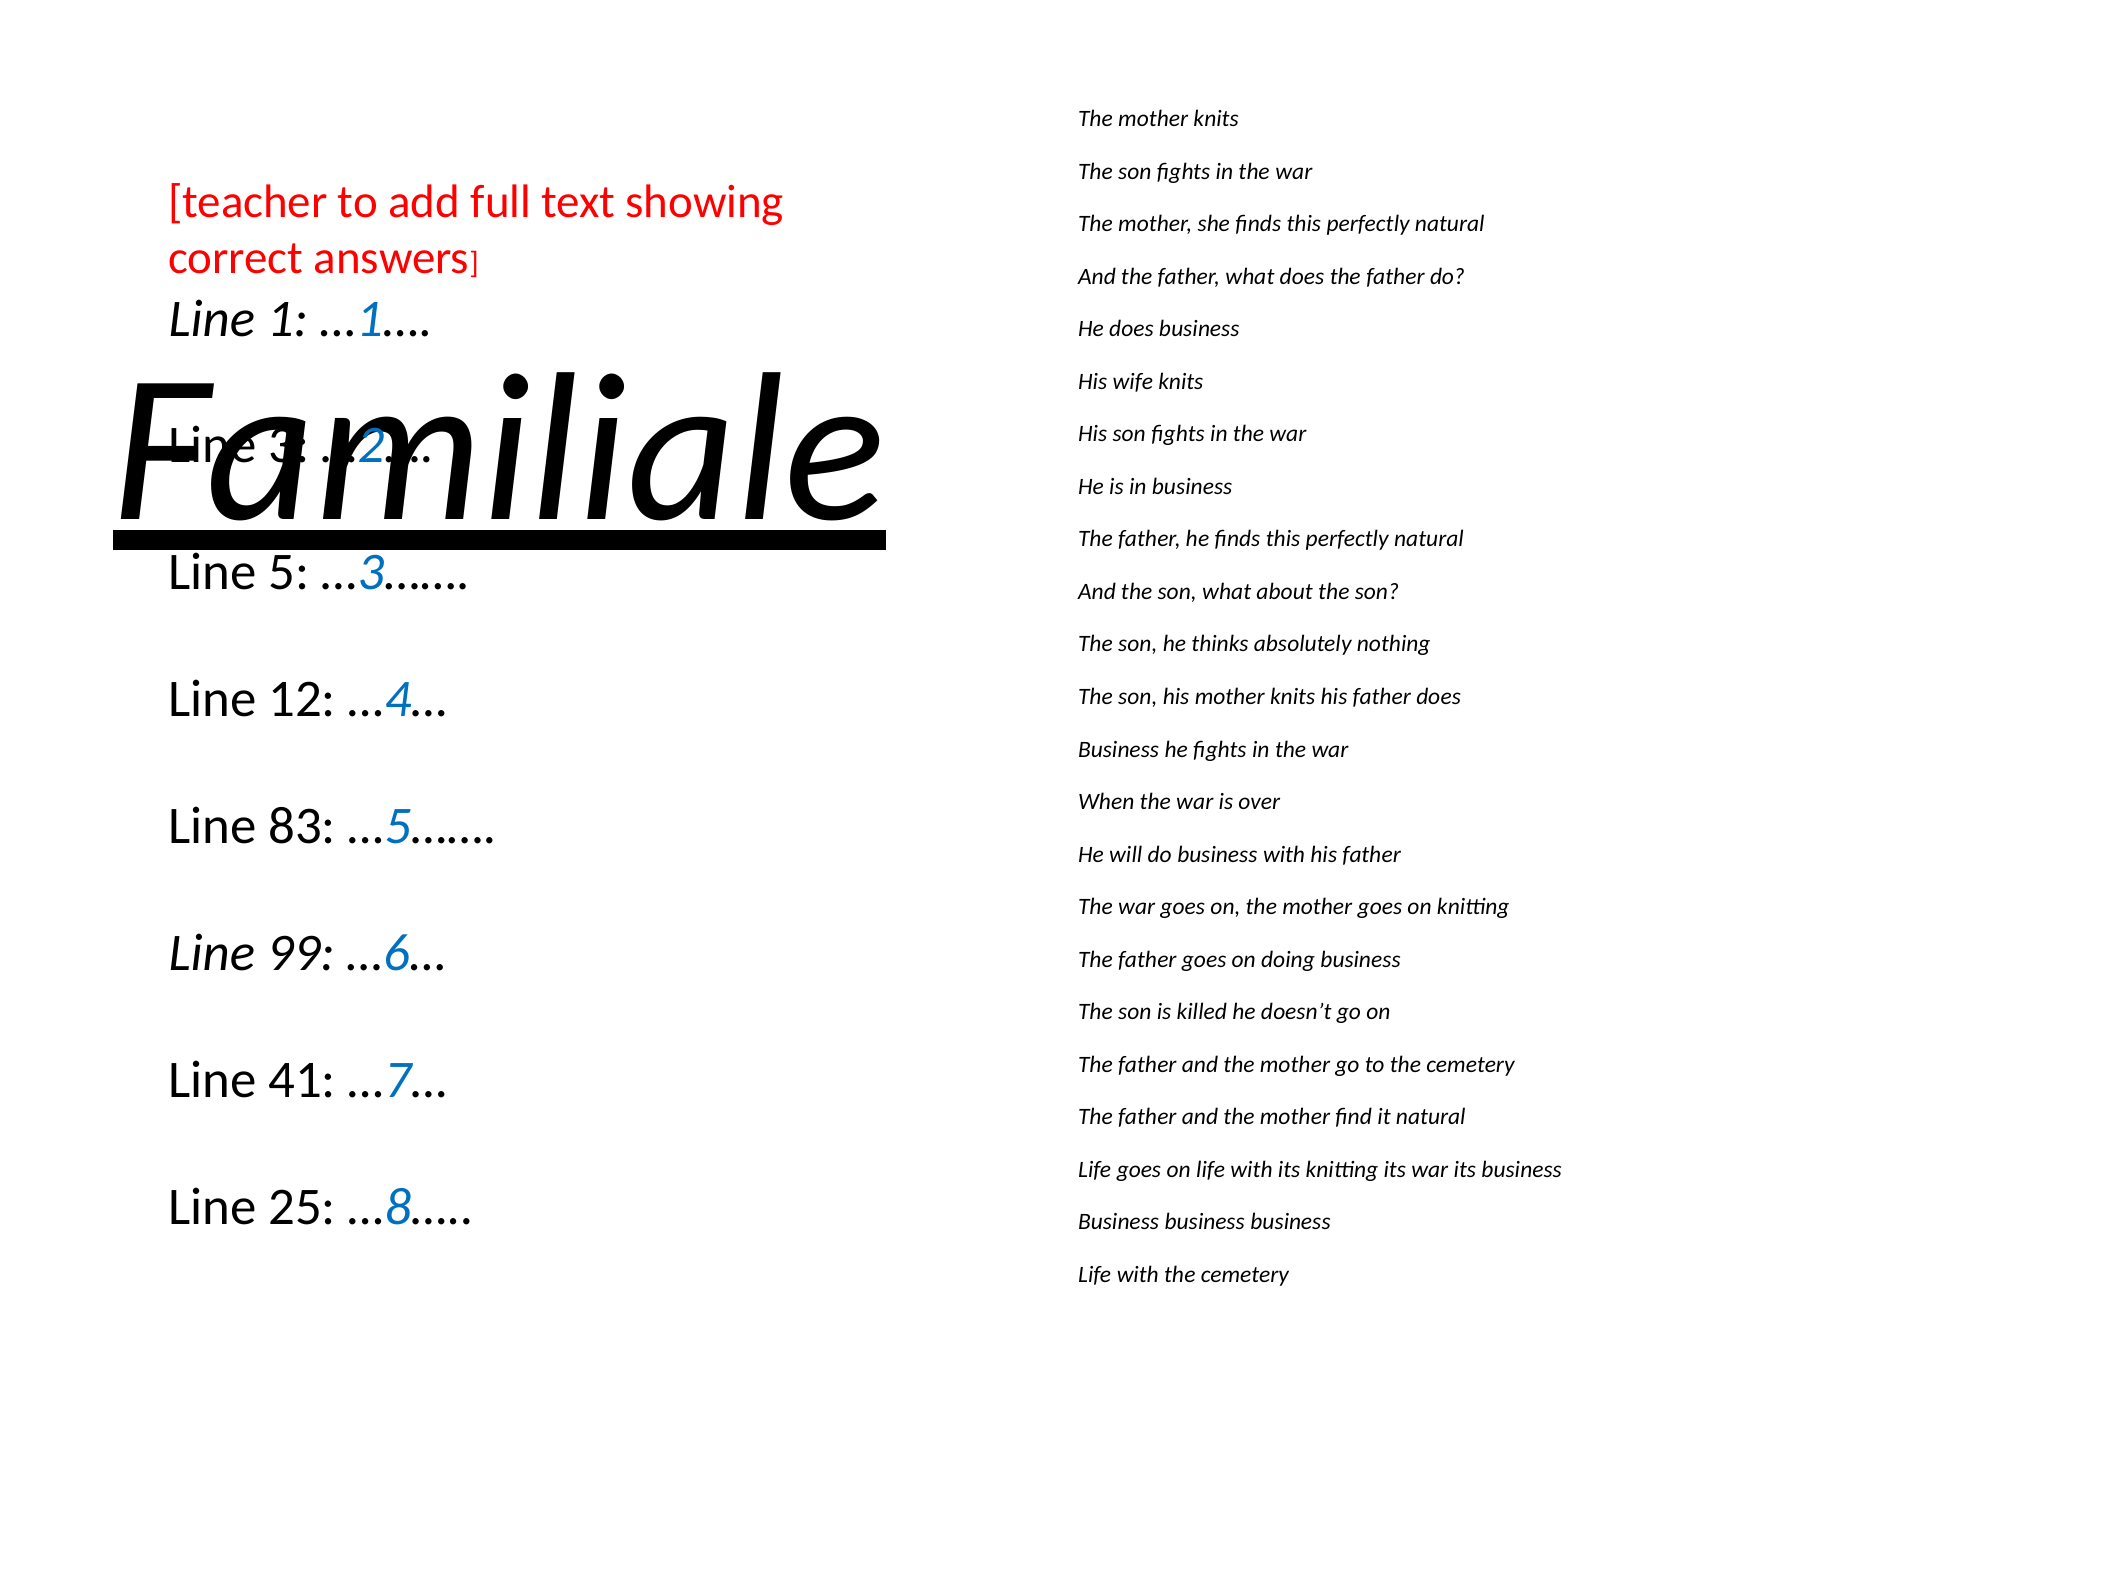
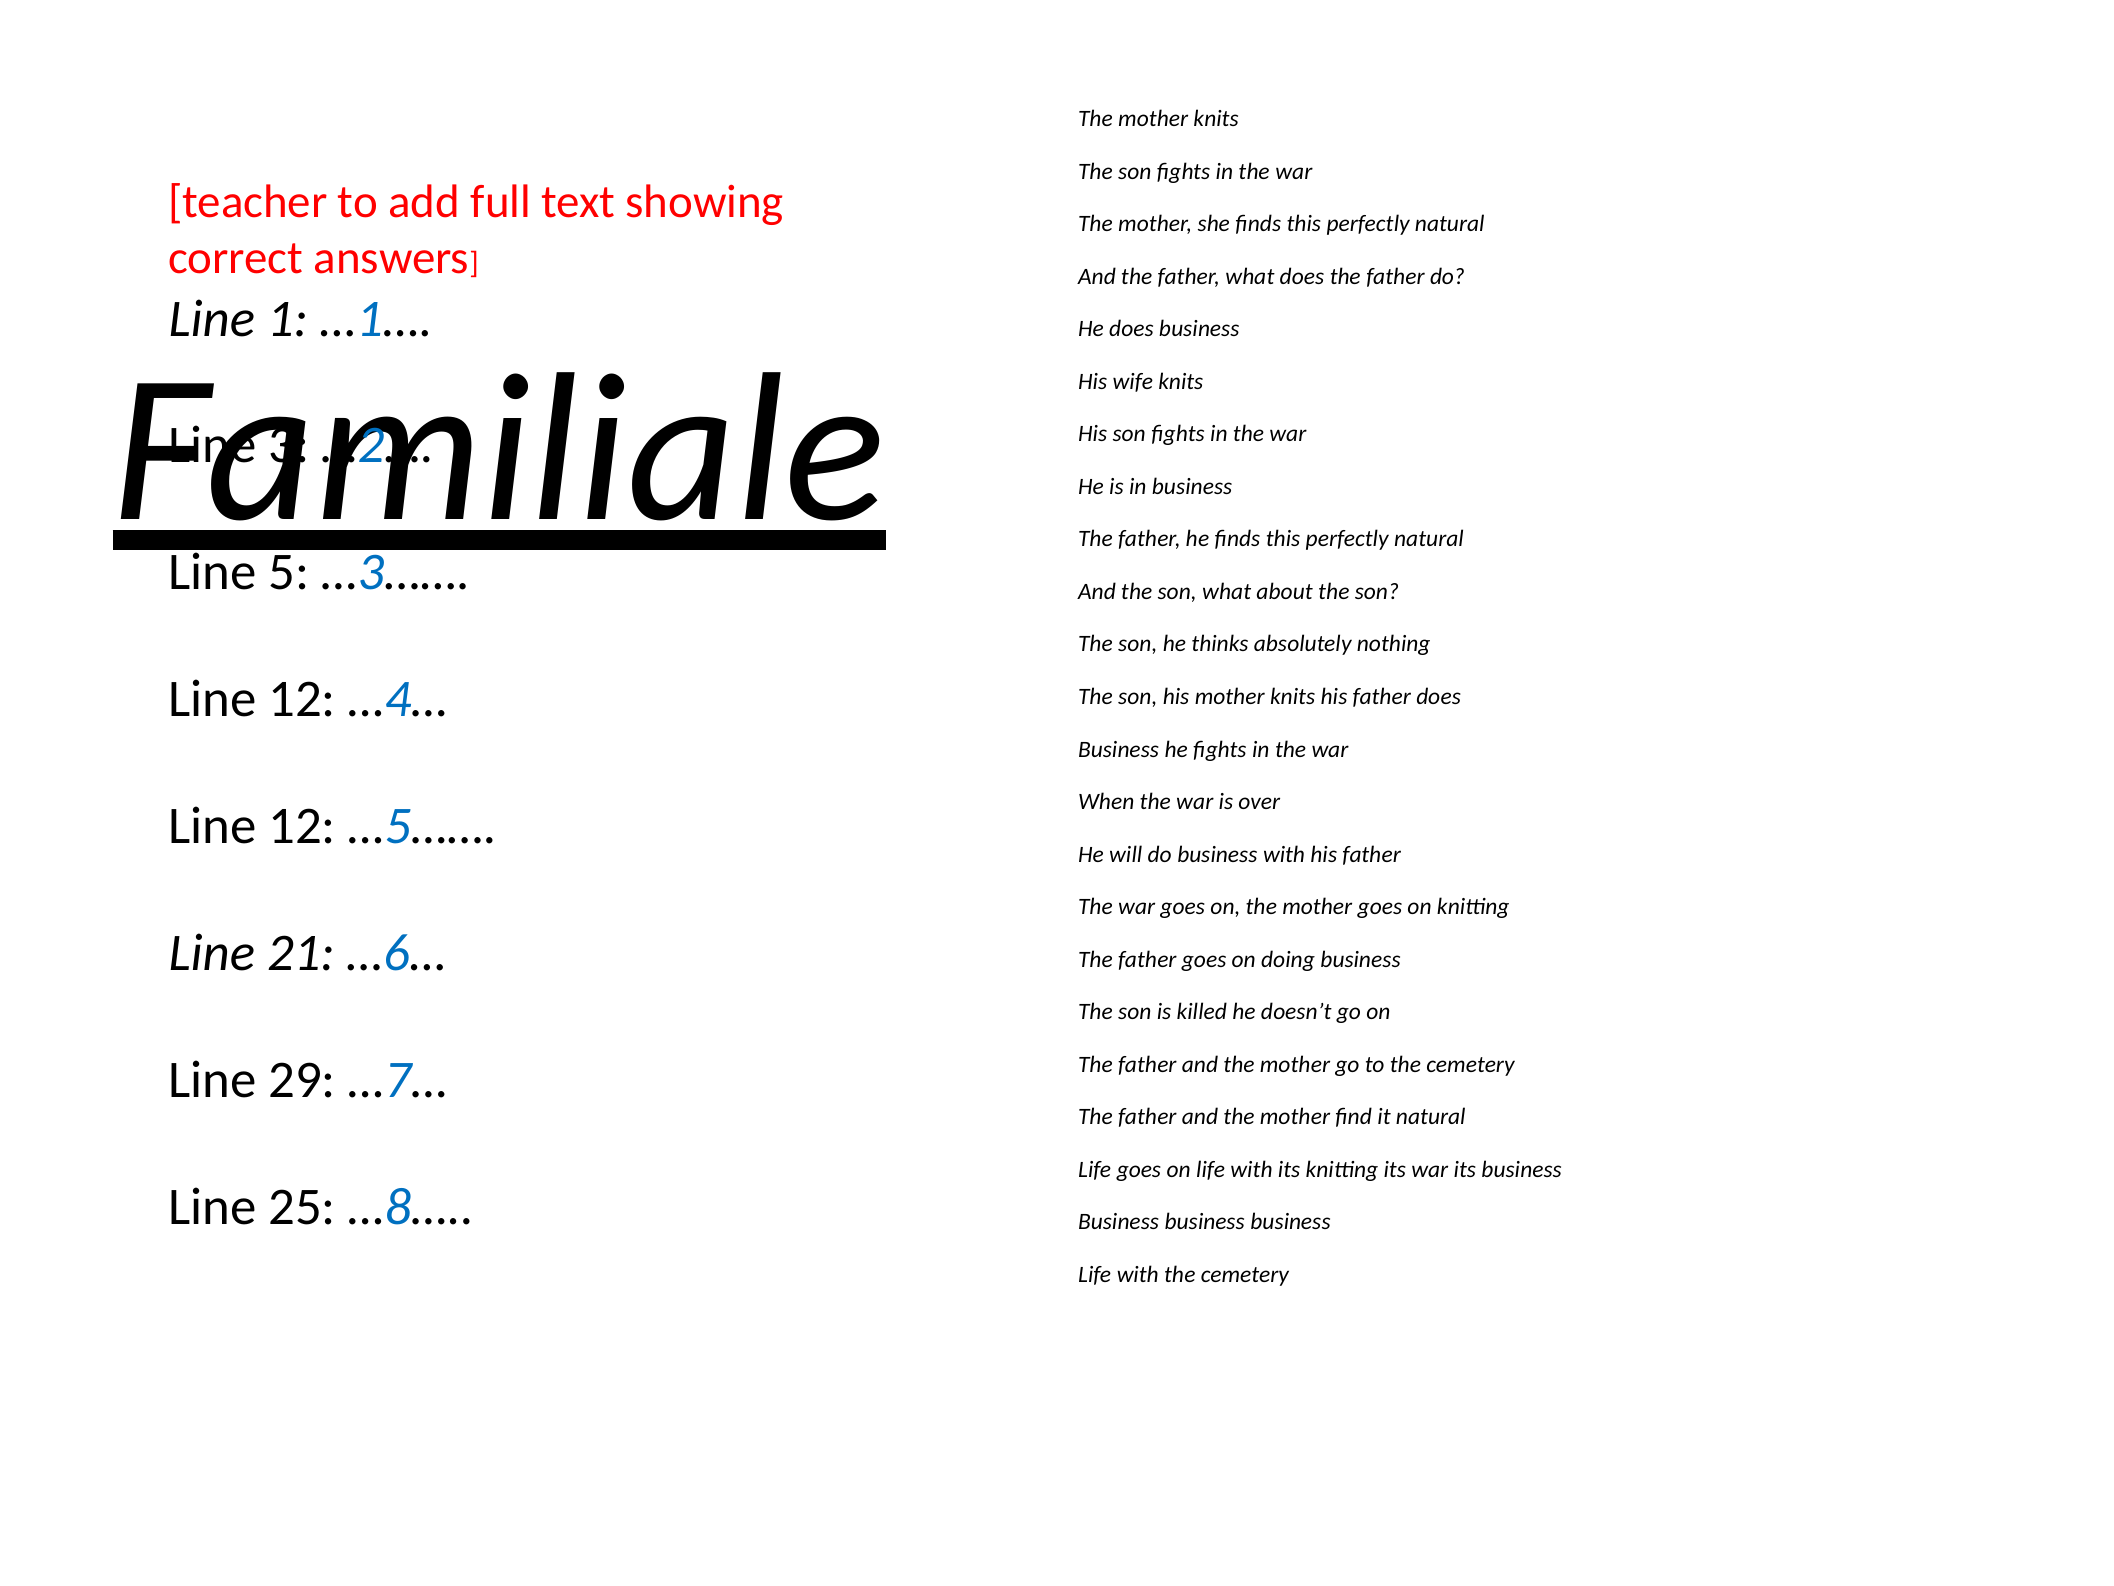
83: 83 -> 12 (302, 826)
99: 99 -> 21 (301, 953)
41: 41 -> 29 (302, 1080)
